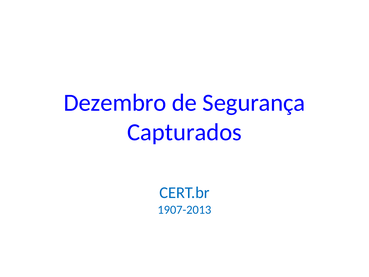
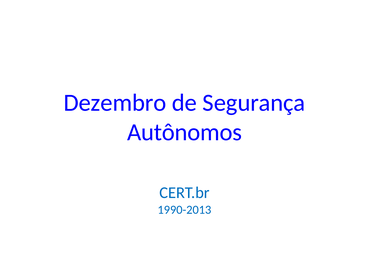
Capturados: Capturados -> Autônomos (185, 132)
1907-2013: 1907-2013 -> 1990-2013 (184, 210)
